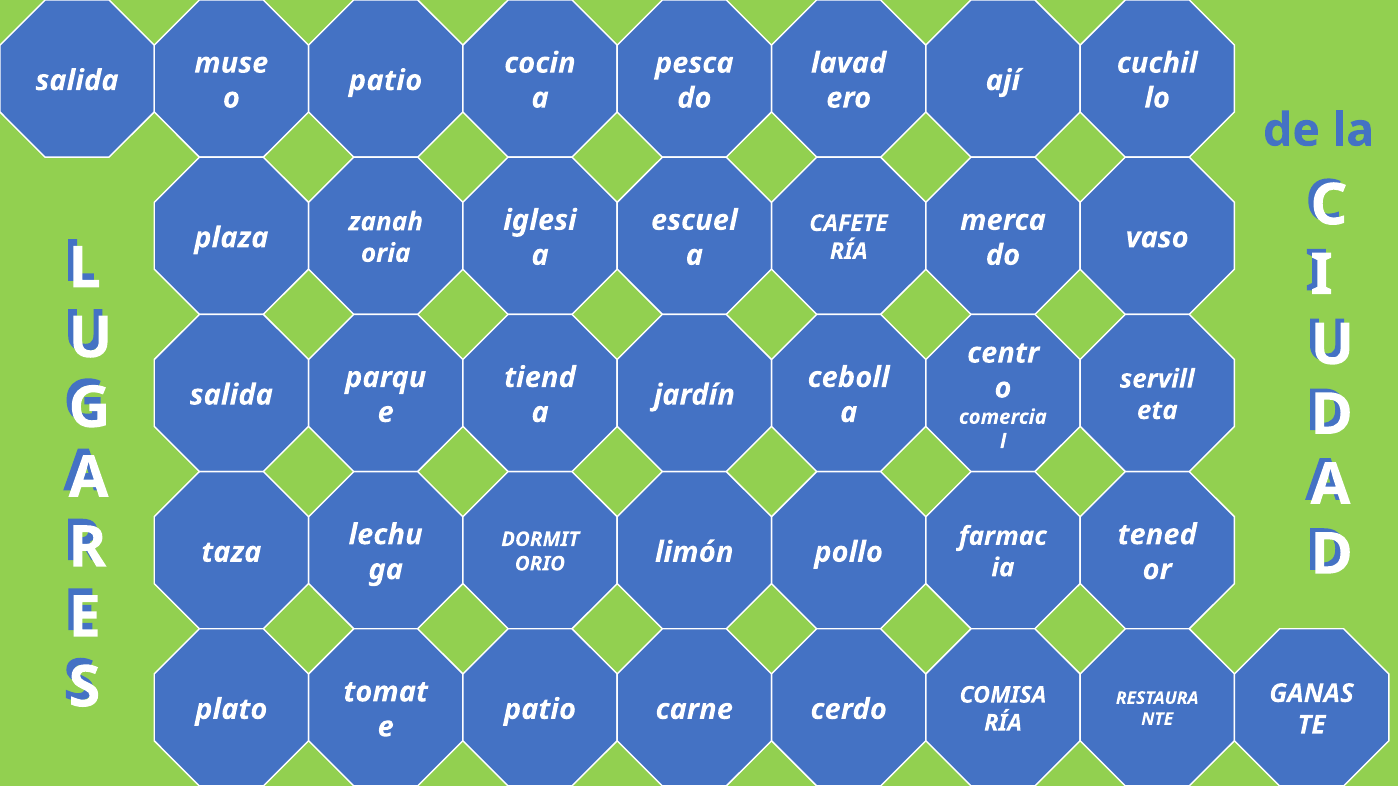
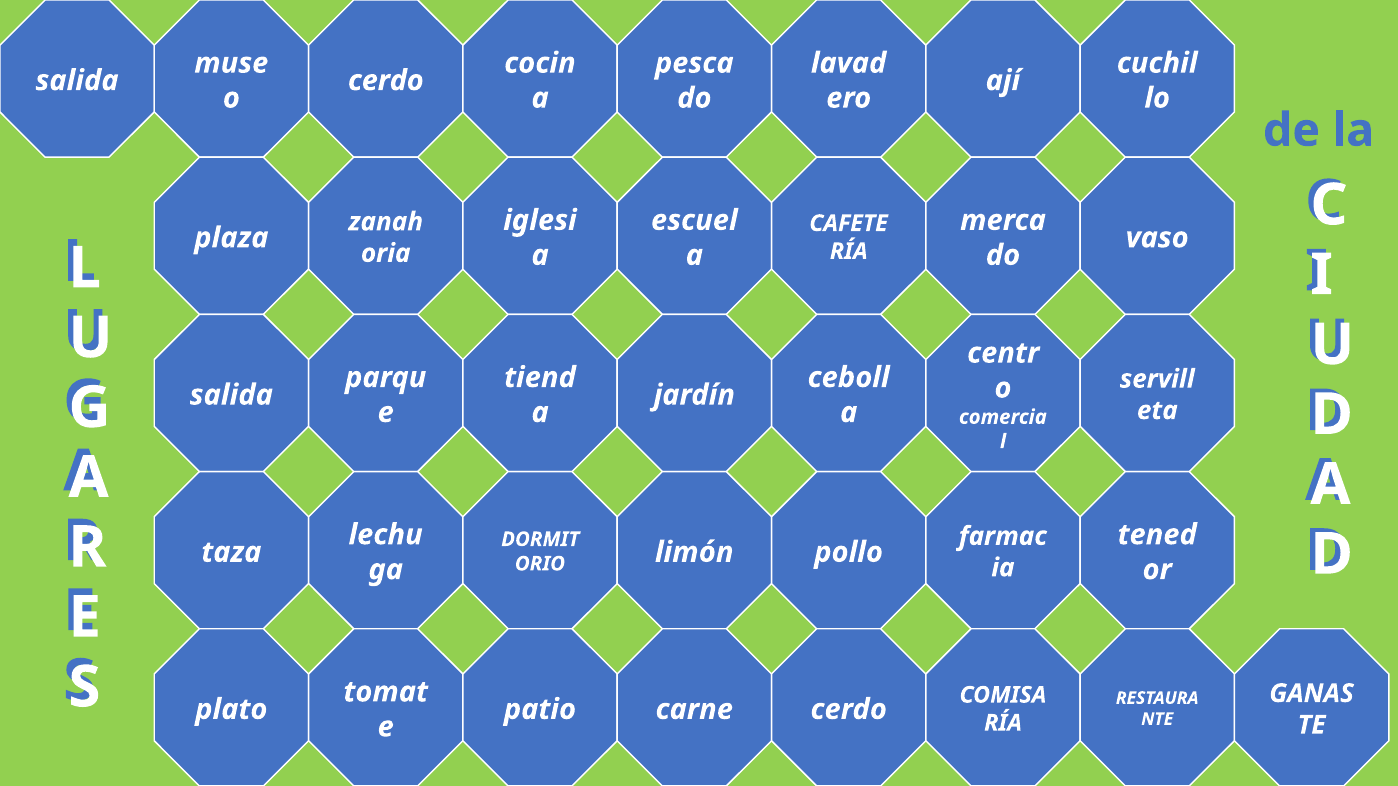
patio: patio -> cerdo (386, 81)
